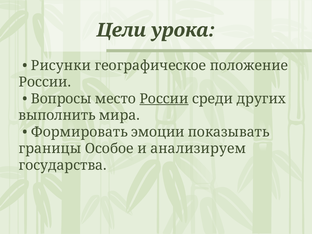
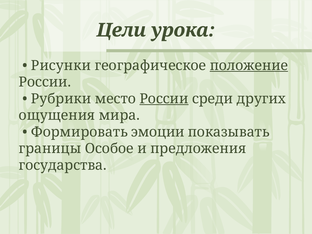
положение underline: none -> present (249, 65)
Вопросы: Вопросы -> Рубрики (61, 99)
выполнить: выполнить -> ощущения (57, 115)
анализируем: анализируем -> предложения (198, 149)
